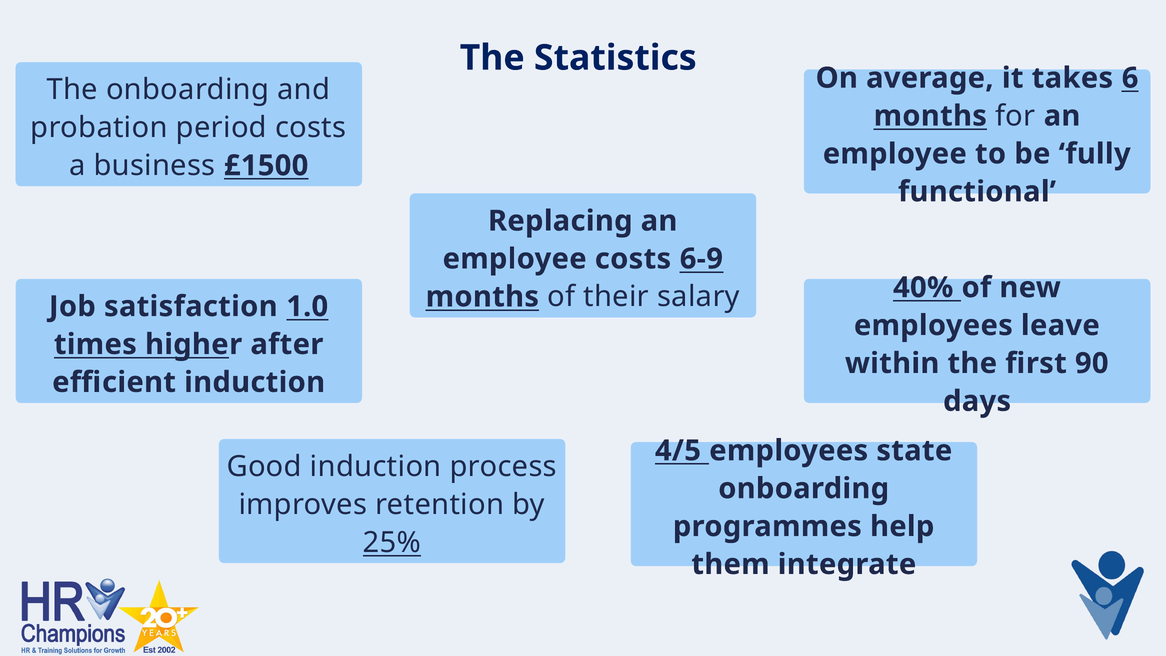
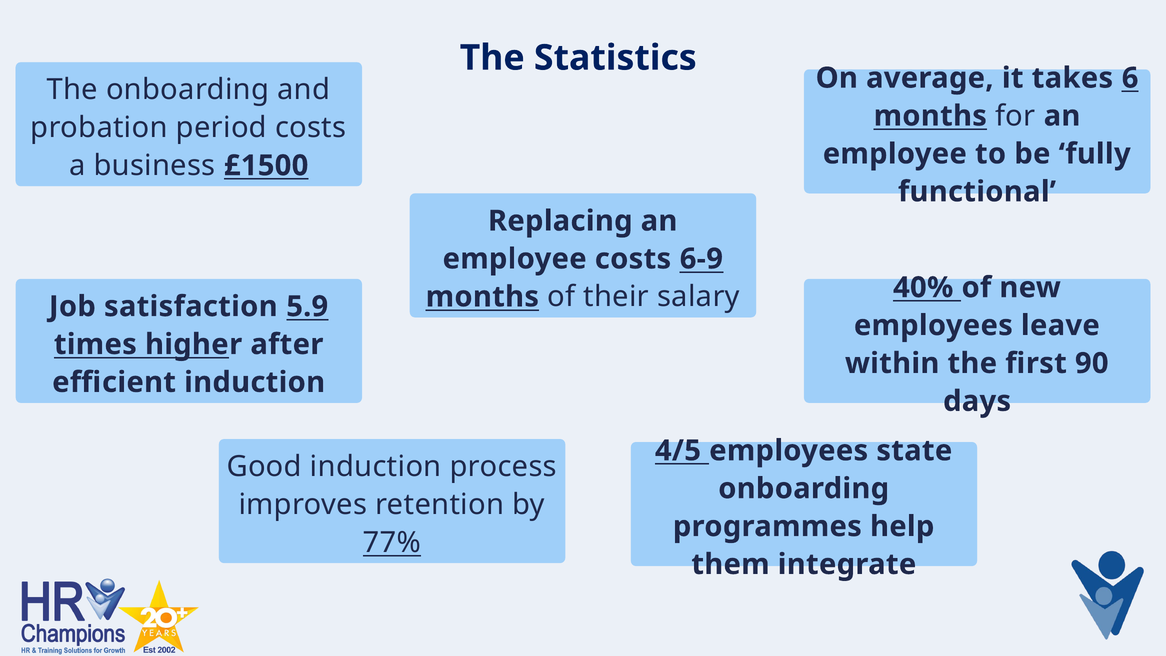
1.0: 1.0 -> 5.9 (307, 306)
25%: 25% -> 77% (392, 542)
